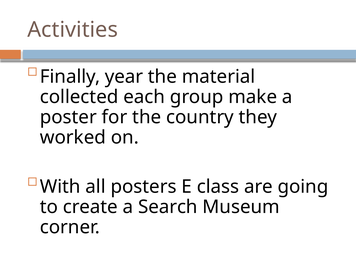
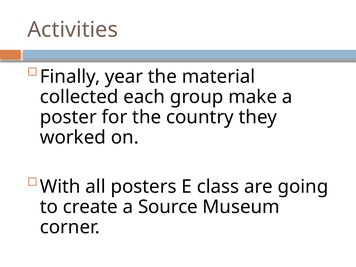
Search: Search -> Source (168, 207)
